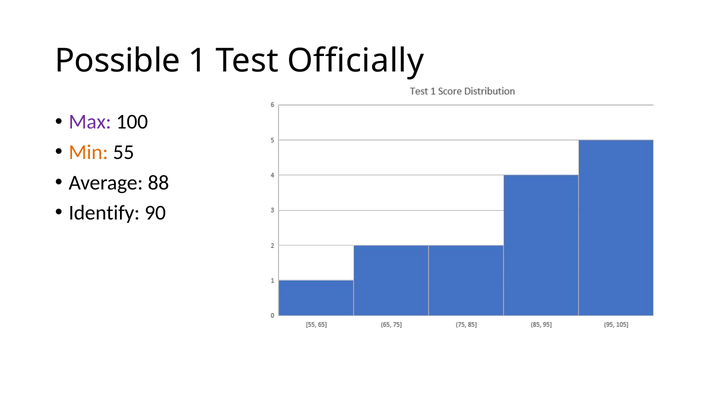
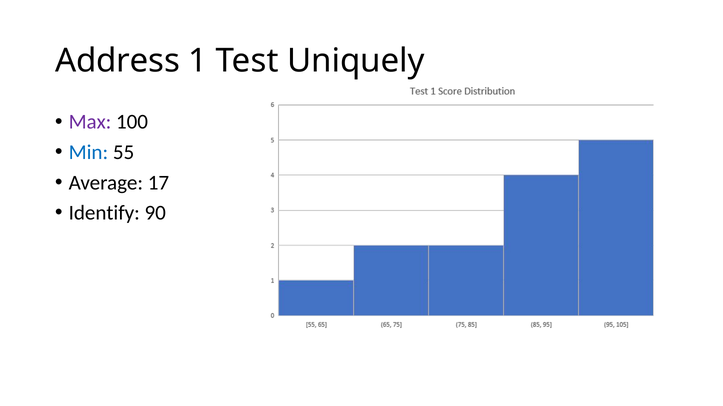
Possible: Possible -> Address (118, 61)
Officially: Officially -> Uniquely (356, 61)
Min colour: orange -> blue (88, 153)
88: 88 -> 17 (158, 183)
